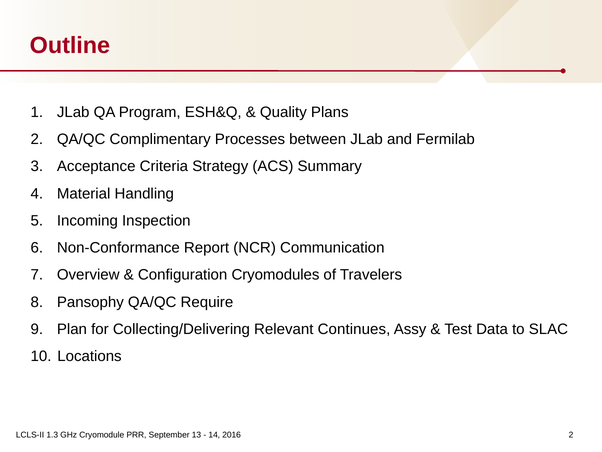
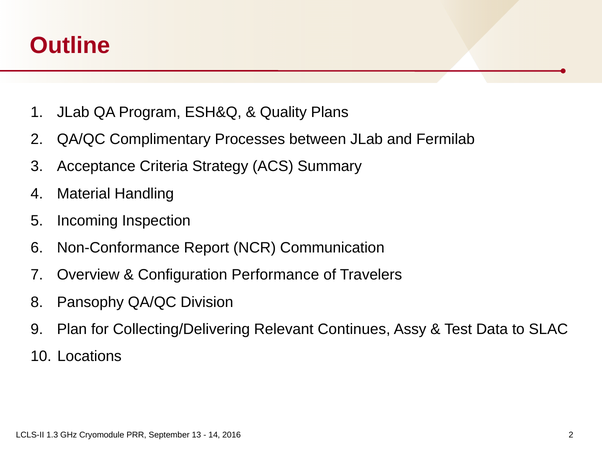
Cryomodules: Cryomodules -> Performance (275, 275)
Require: Require -> Division (207, 302)
